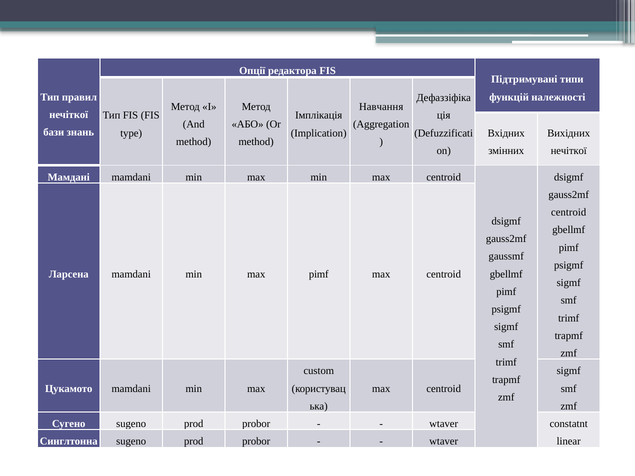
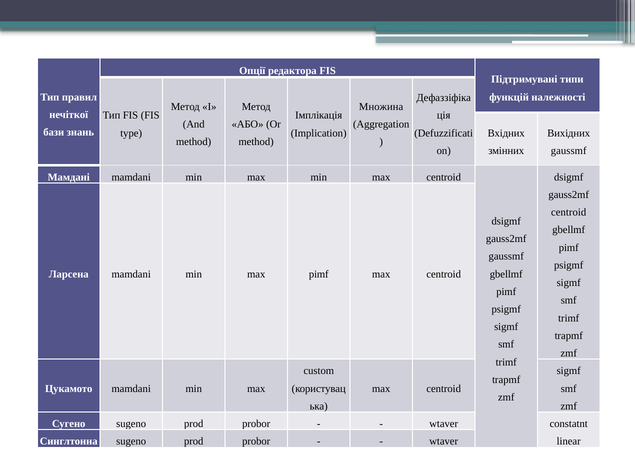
Навчання: Навчання -> Множина (381, 107)
нечіткої: нечіткої -> gaussmf (569, 151)
